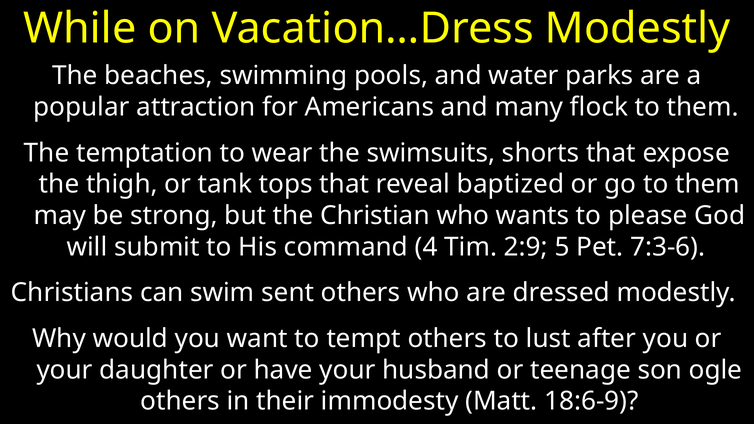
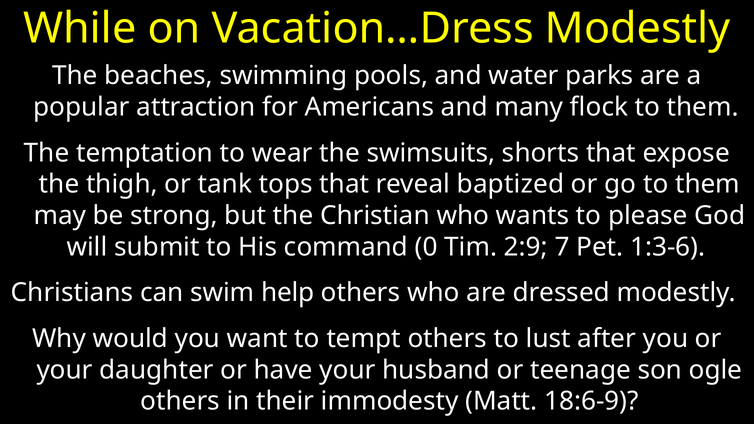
4: 4 -> 0 (426, 247)
5: 5 -> 7 (562, 247)
7:3-6: 7:3-6 -> 1:3-6 (668, 247)
sent: sent -> help (288, 293)
